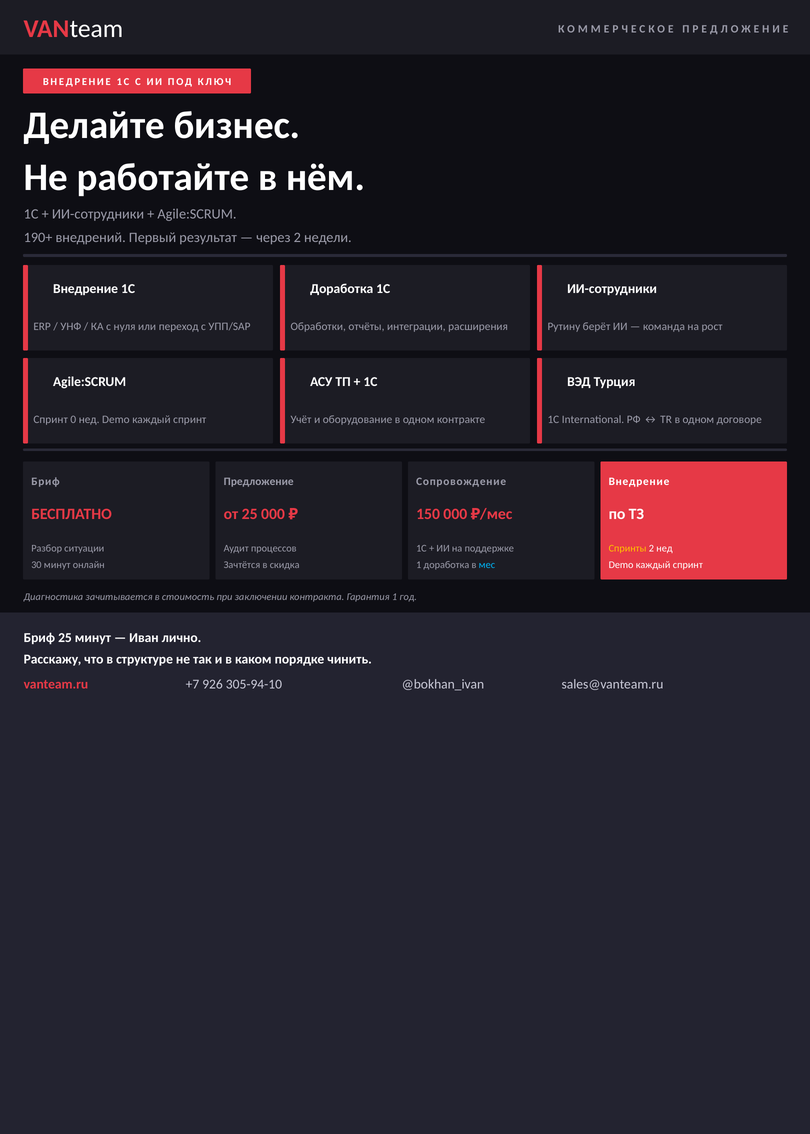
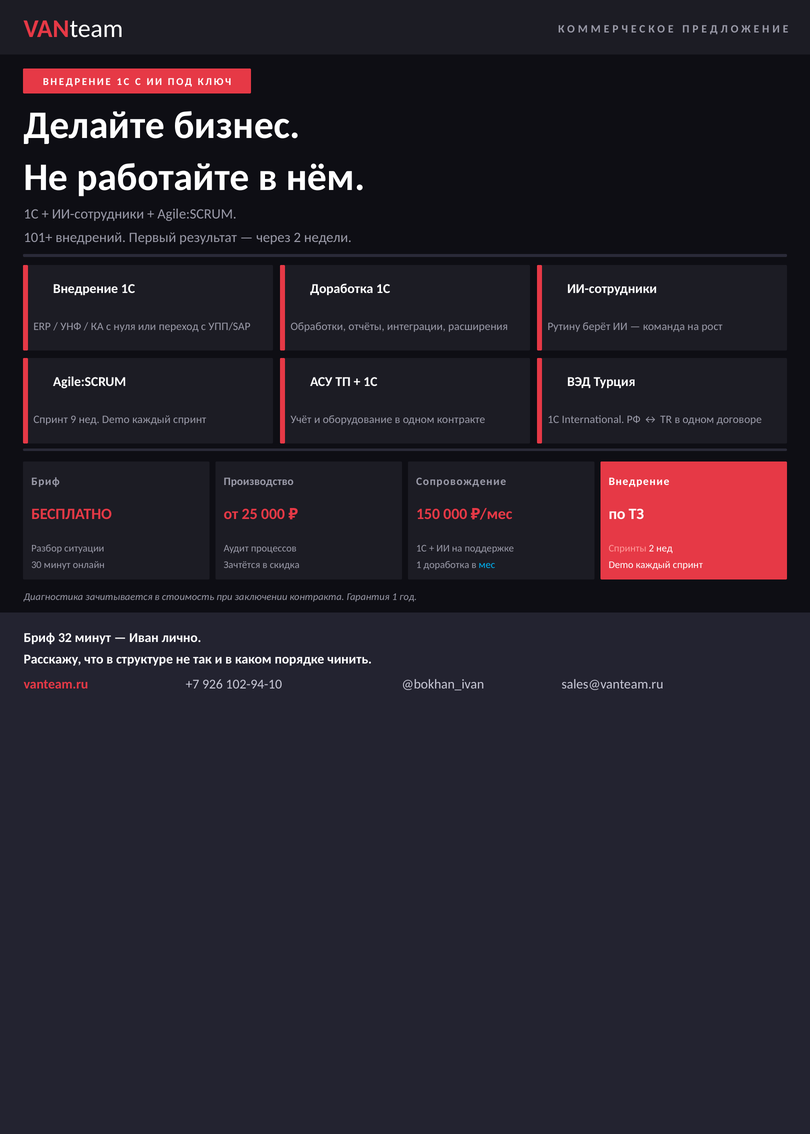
190+: 190+ -> 101+ (38, 238)
0: 0 -> 9 (73, 420)
Предложение: Предложение -> Производство (259, 481)
Спринты colour: yellow -> pink (628, 549)
Бриф 25: 25 -> 32 (65, 638)
305-94-10: 305-94-10 -> 102-94-10 (254, 685)
